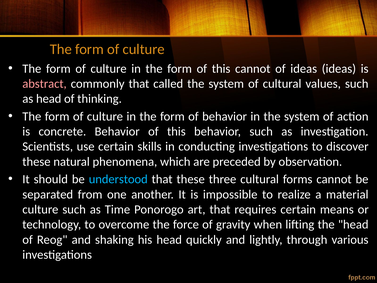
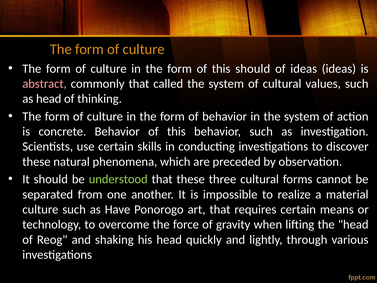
this cannot: cannot -> should (253, 69)
understood colour: light blue -> light green (118, 179)
Time: Time -> Have (118, 209)
